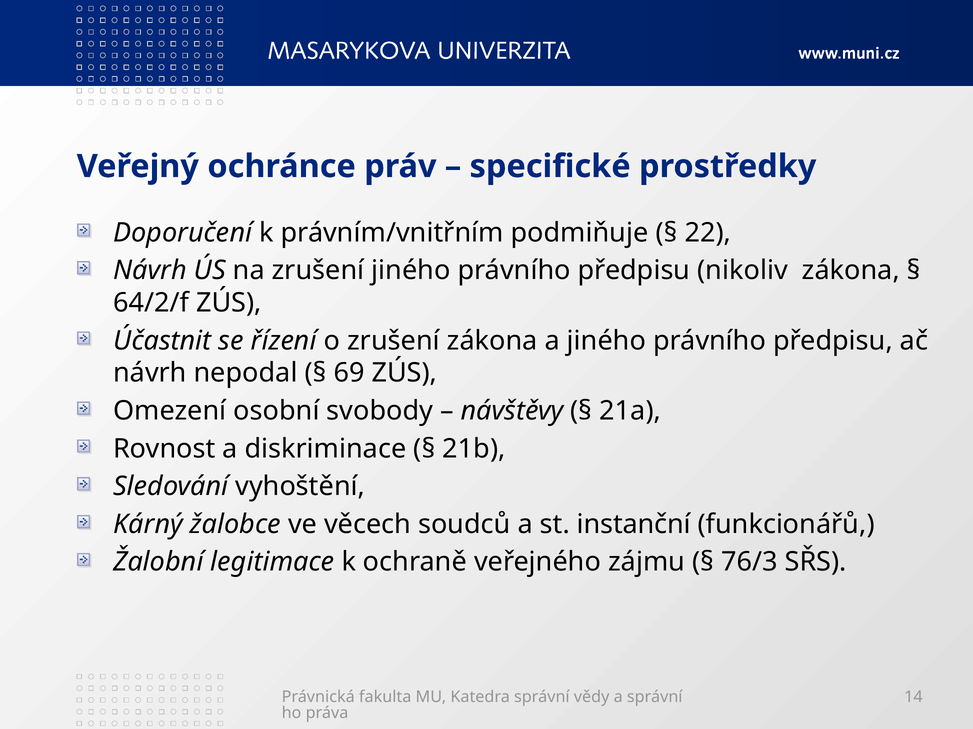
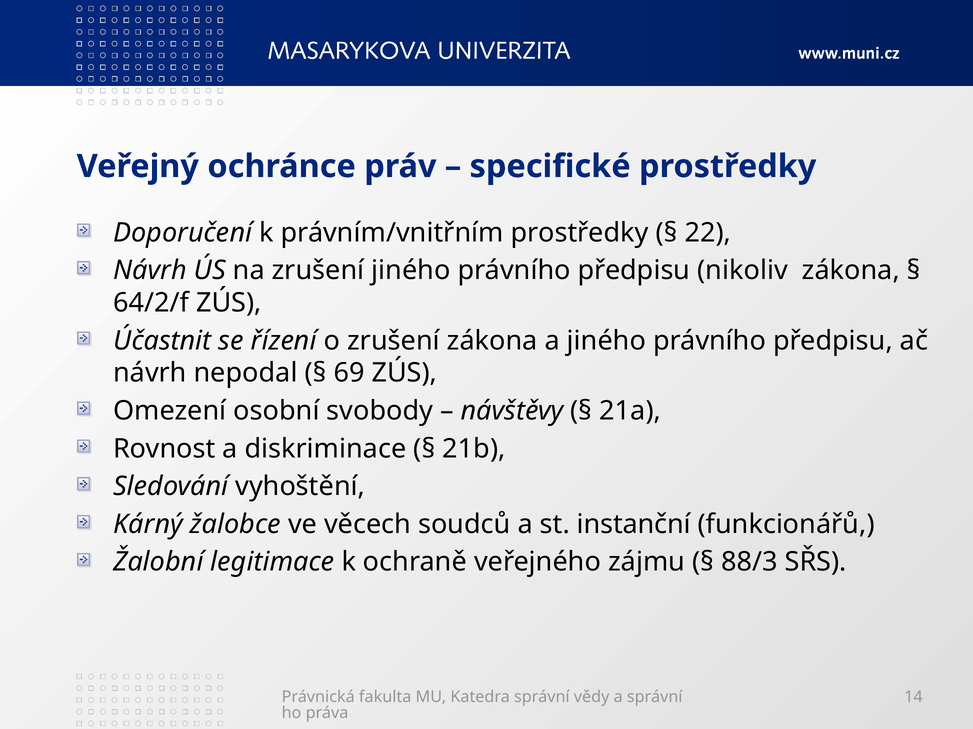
právním/vnitřním podmiňuje: podmiňuje -> prostředky (580, 233)
76/3: 76/3 -> 88/3 (749, 563)
